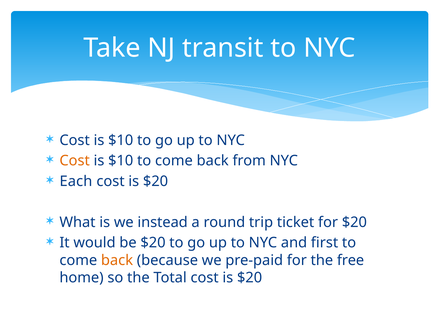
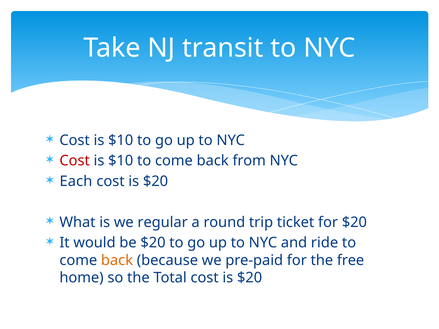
Cost colour: orange -> red (75, 161)
instead: instead -> regular (163, 222)
first: first -> ride (325, 243)
